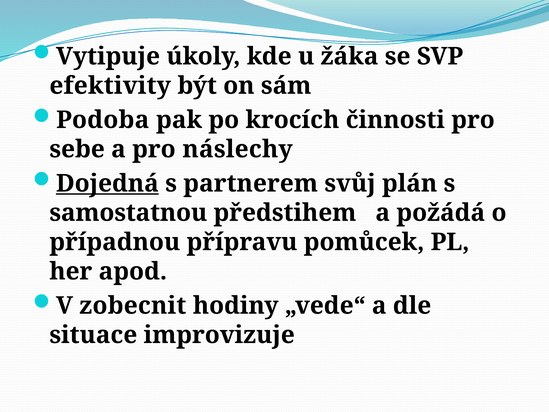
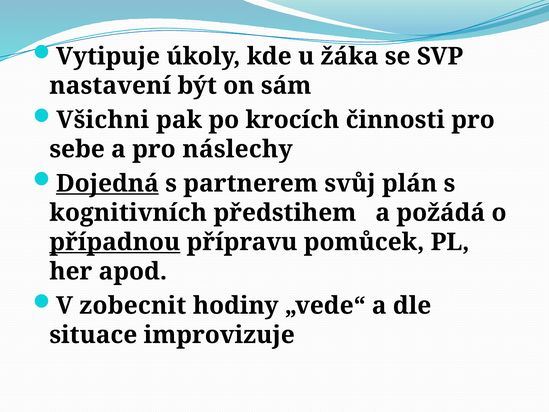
efektivity: efektivity -> nastavení (110, 86)
Podoba: Podoba -> Všichni (103, 120)
samostatnou: samostatnou -> kognitivních (128, 213)
případnou underline: none -> present (115, 242)
